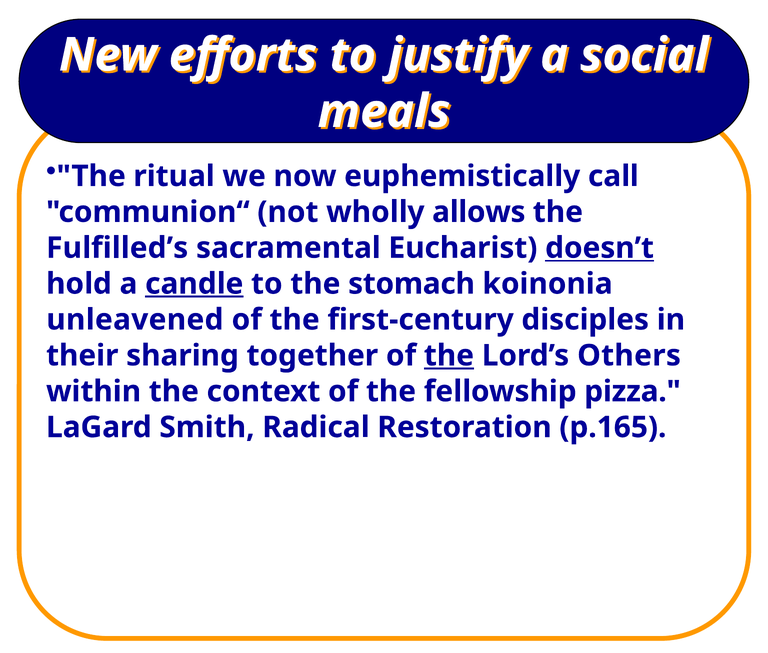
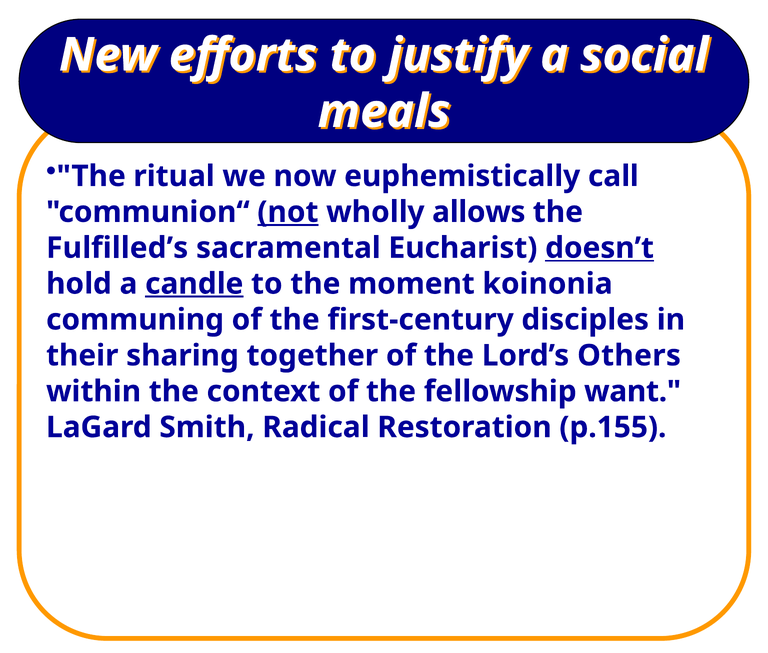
not underline: none -> present (288, 212)
stomach: stomach -> moment (411, 284)
unleavened: unleavened -> communing (135, 320)
the underline: present -> none (449, 355)
pizza: pizza -> want (633, 391)
p.165: p.165 -> p.155 (613, 427)
